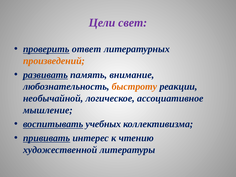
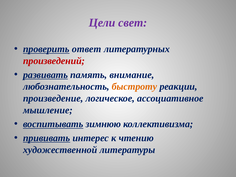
произведений colour: orange -> red (54, 61)
необычайной: необычайной -> произведение (53, 98)
учебных: учебных -> зимнюю (103, 124)
